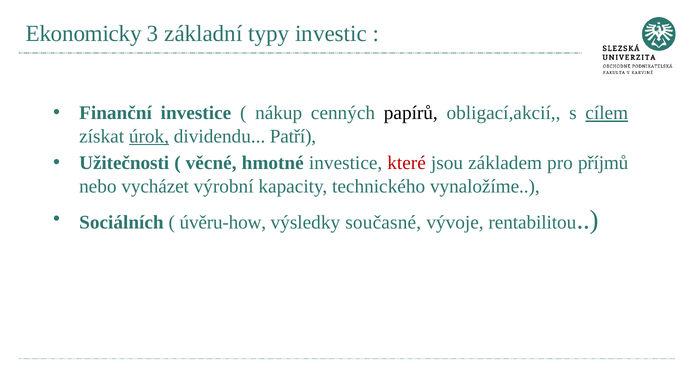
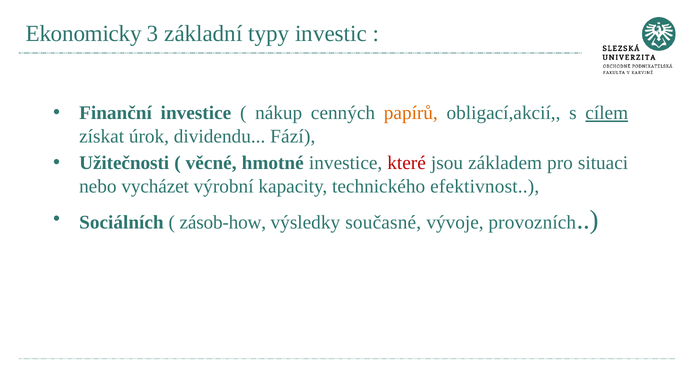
papírů colour: black -> orange (411, 113)
úrok underline: present -> none (149, 136)
Patří: Patří -> Fází (293, 136)
příjmů: příjmů -> situaci (603, 163)
vynaložíme: vynaložíme -> efektivnost (485, 186)
úvěru-how: úvěru-how -> zásob-how (223, 222)
rentabilitou: rentabilitou -> provozních (532, 222)
